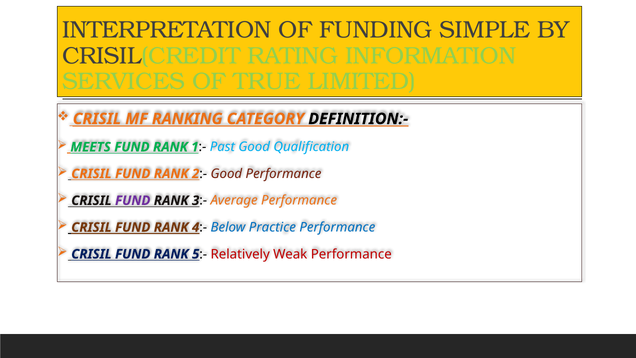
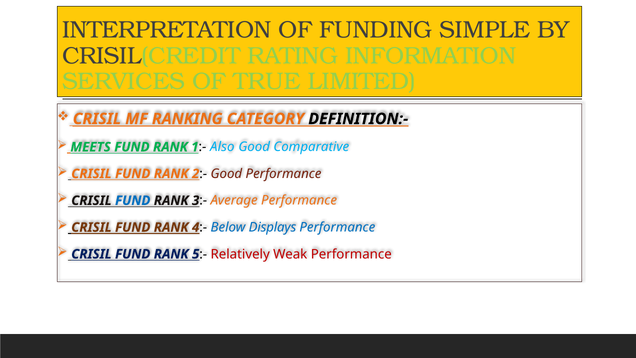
Past: Past -> Also (222, 147)
Qualification: Qualification -> Comparative (311, 147)
FUND colour: purple -> blue (133, 200)
Practice: Practice -> Displays (272, 227)
